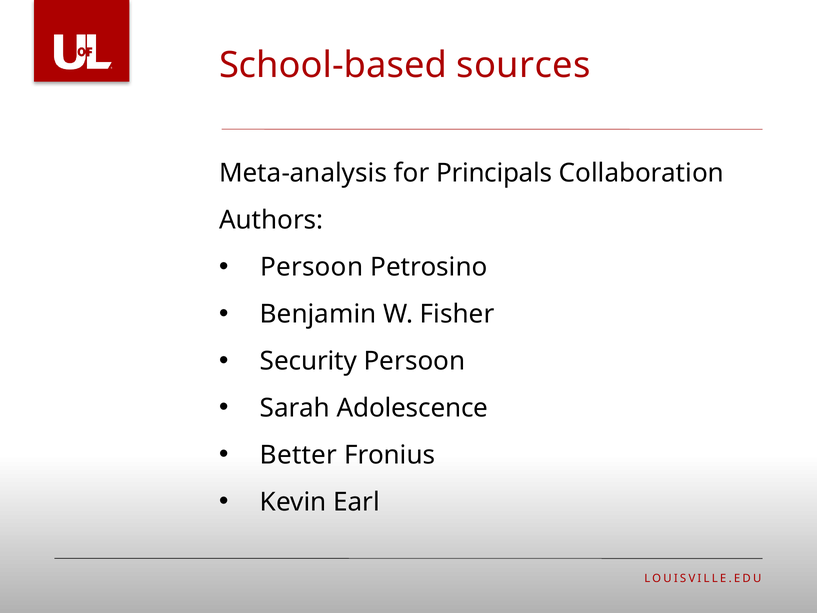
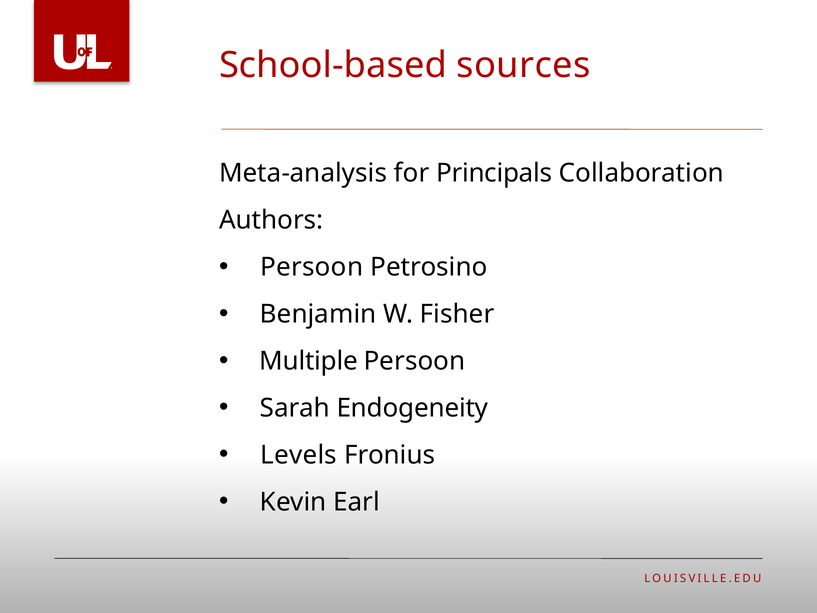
Security: Security -> Multiple (309, 361)
Adolescence: Adolescence -> Endogeneity (412, 408)
Better: Better -> Levels (299, 455)
